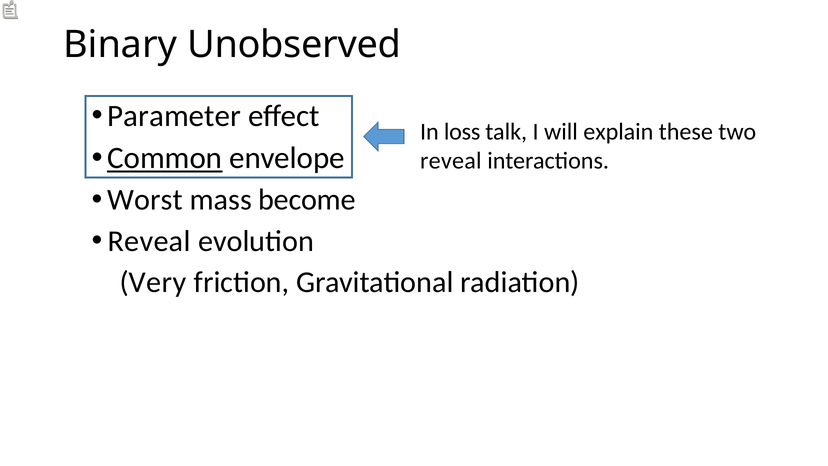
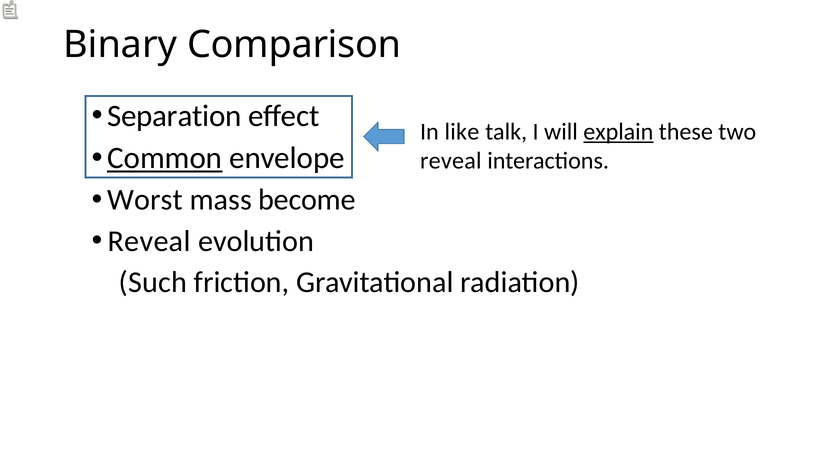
Unobserved: Unobserved -> Comparison (294, 45)
Parameter: Parameter -> Separation (174, 116)
loss: loss -> like (462, 132)
explain underline: none -> present (618, 132)
Very: Very -> Such (153, 282)
